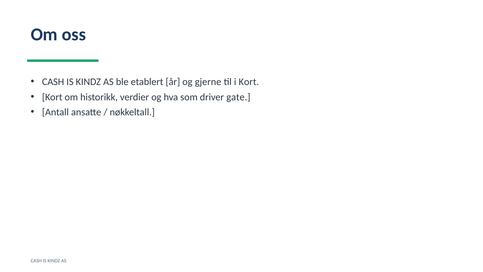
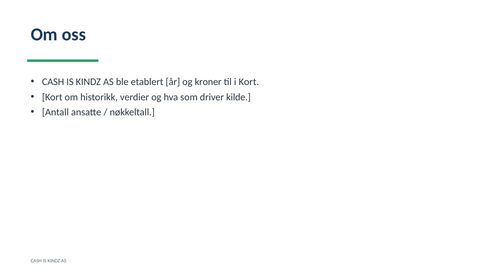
gjerne: gjerne -> kroner (208, 82)
gate: gate -> kilde (238, 97)
